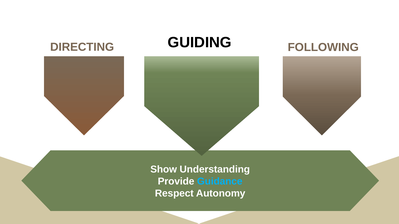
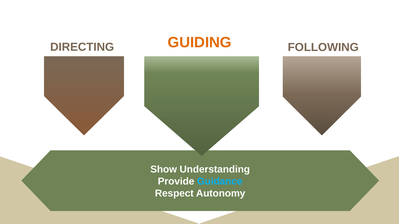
GUIDING colour: black -> orange (200, 42)
